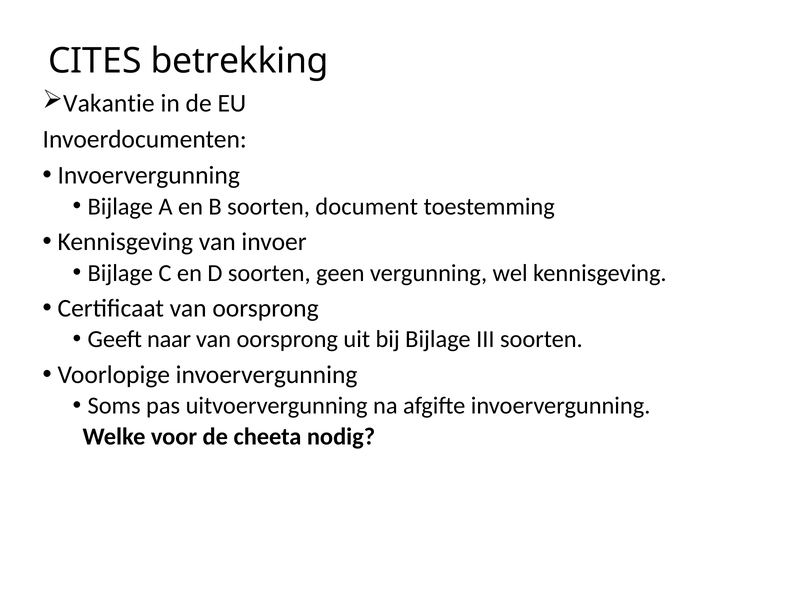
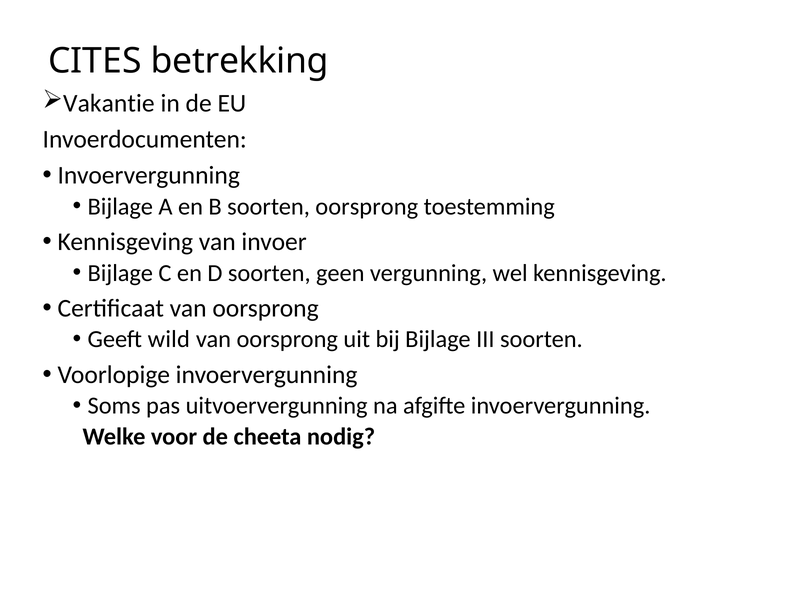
soorten document: document -> oorsprong (367, 206)
naar: naar -> wild (169, 339)
